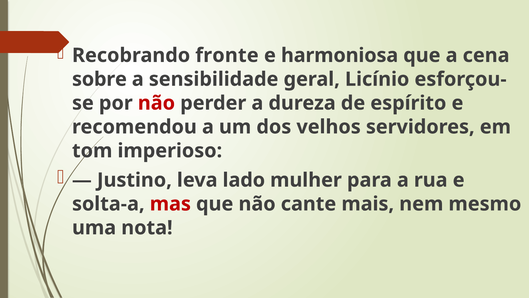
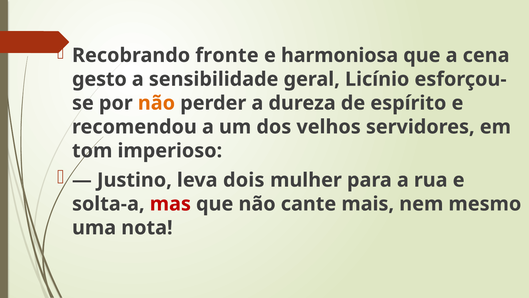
sobre: sobre -> gesto (99, 79)
não colour: red -> orange (156, 103)
lado: lado -> dois (244, 180)
